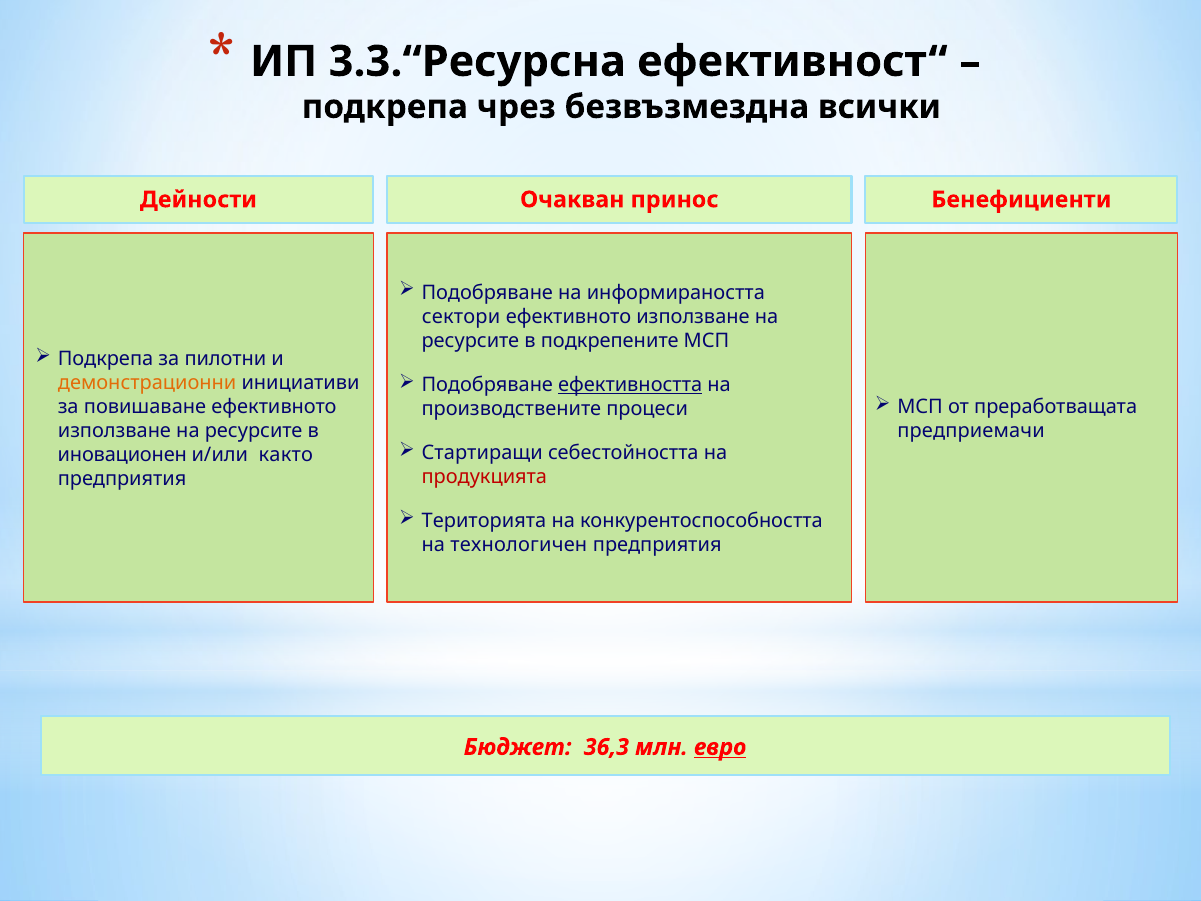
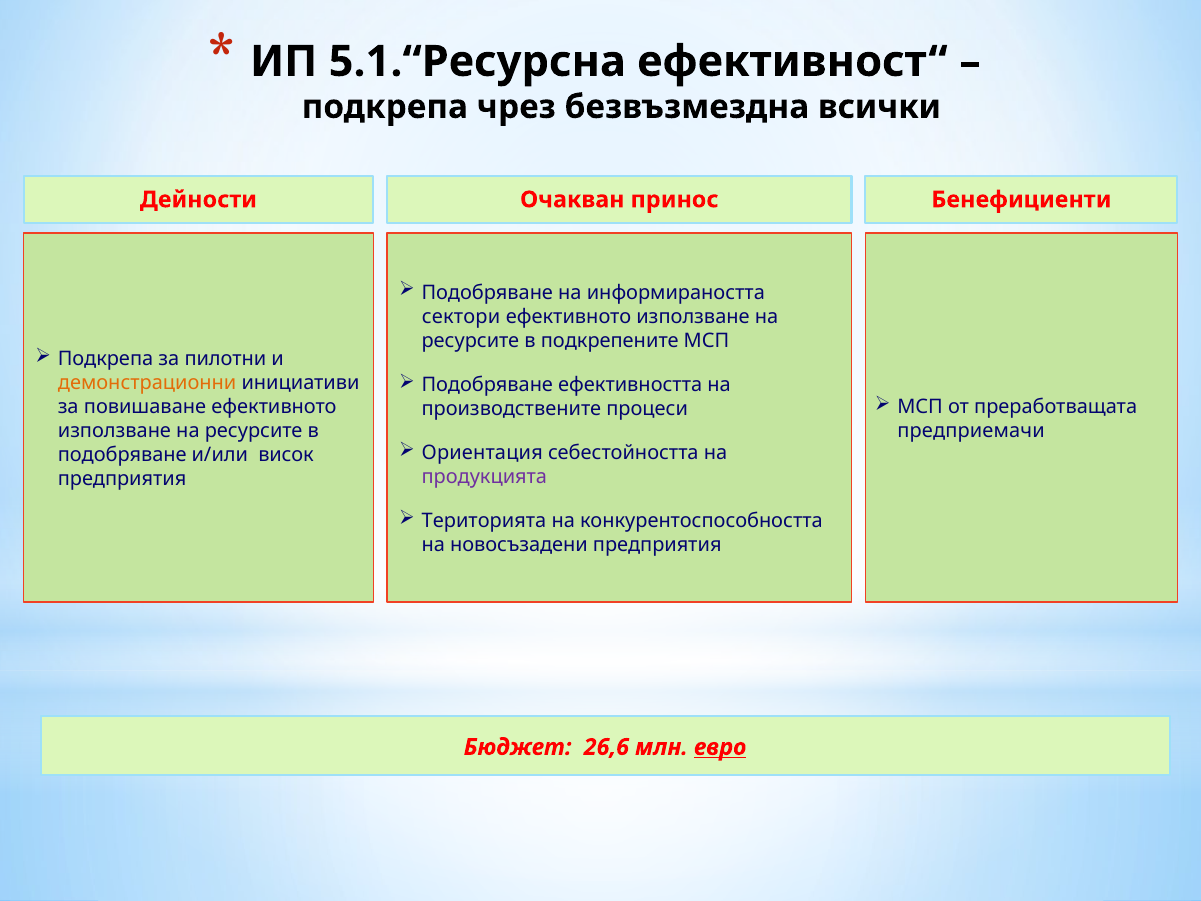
3.3.“Ресурсна: 3.3.“Ресурсна -> 5.1.“Ресурсна (477, 62)
ефективността underline: present -> none (630, 385)
Стартиращи: Стартиращи -> Ориентация (482, 453)
иновационен: иновационен -> подобряване (122, 455)
както: както -> висок (286, 455)
продукцията colour: red -> purple (484, 477)
технологичен: технологичен -> новосъзадени (519, 545)
36,3: 36,3 -> 26,6 (606, 747)
